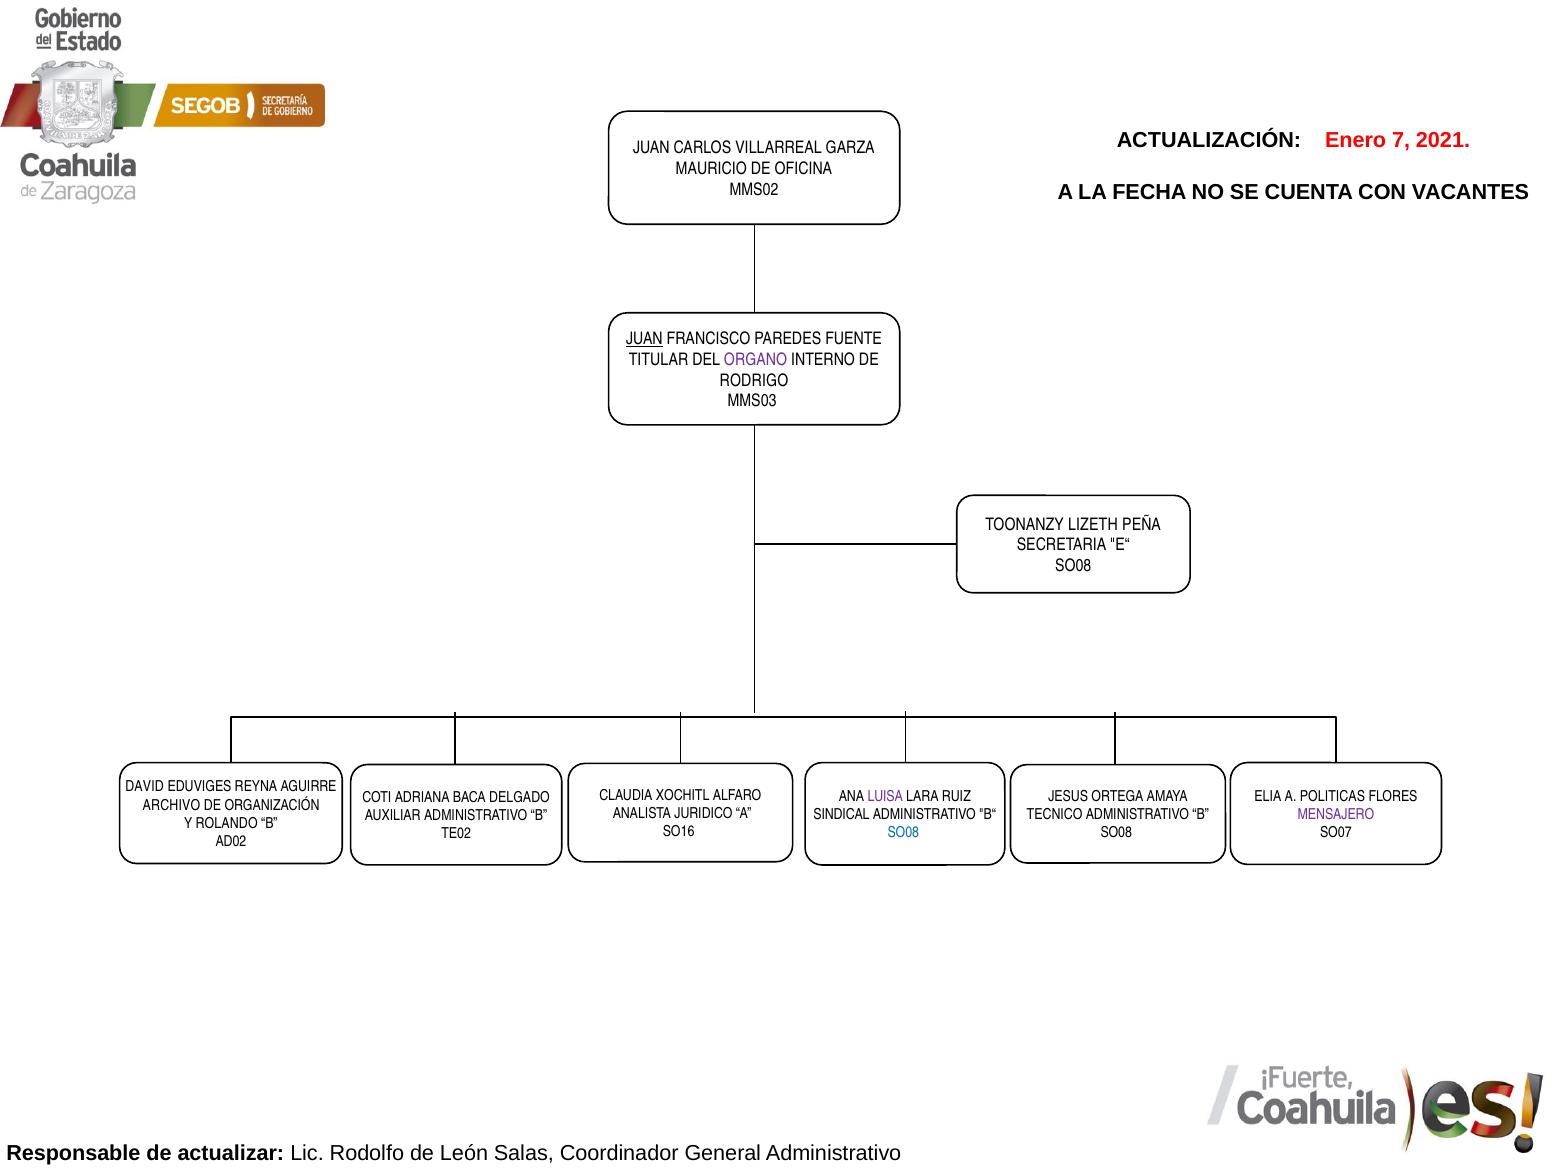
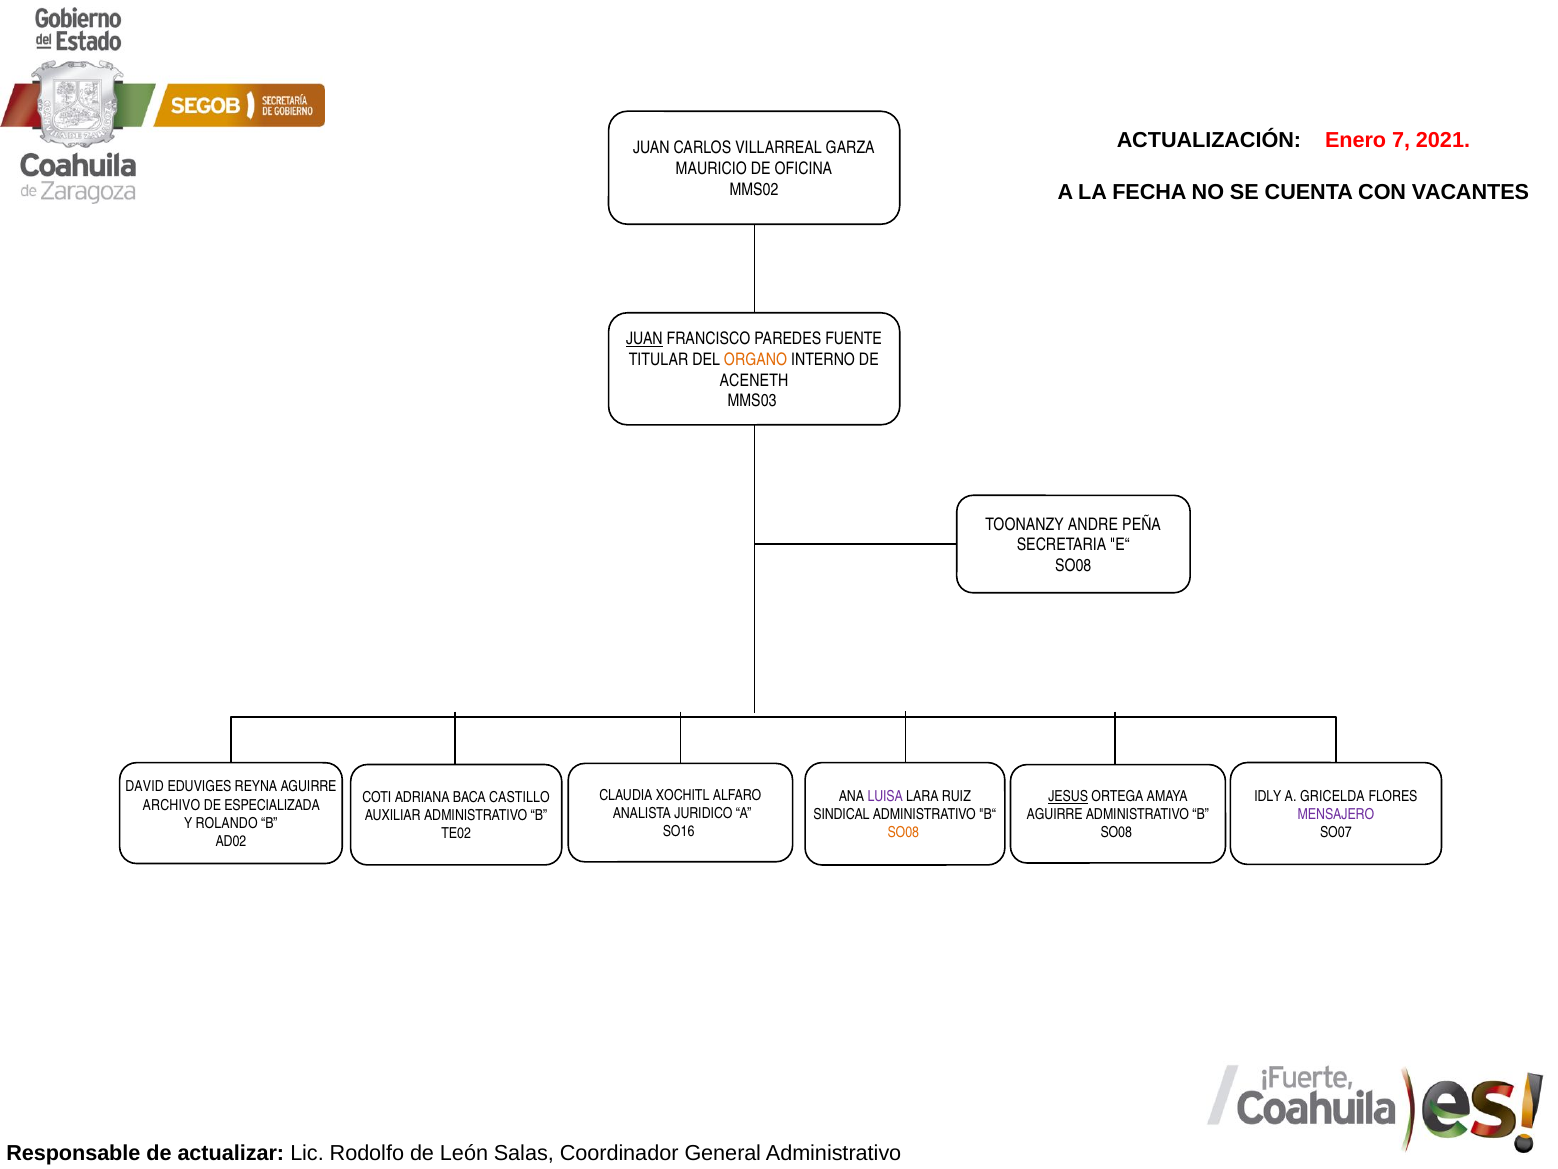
ORGANO colour: purple -> orange (756, 359)
RODRIGO: RODRIGO -> ACENETH (754, 380)
LIZETH: LIZETH -> ANDRE (1093, 524)
ELIA: ELIA -> IDLY (1268, 796)
POLITICAS: POLITICAS -> GRICELDA (1332, 796)
JESUS underline: none -> present (1068, 796)
DELGADO: DELGADO -> CASTILLO (519, 797)
ORGANIZACIÓN: ORGANIZACIÓN -> ESPECIALIZADA (272, 805)
TECNICO: TECNICO -> AGUIRRE (1055, 814)
SO08 colour: blue -> orange (903, 833)
